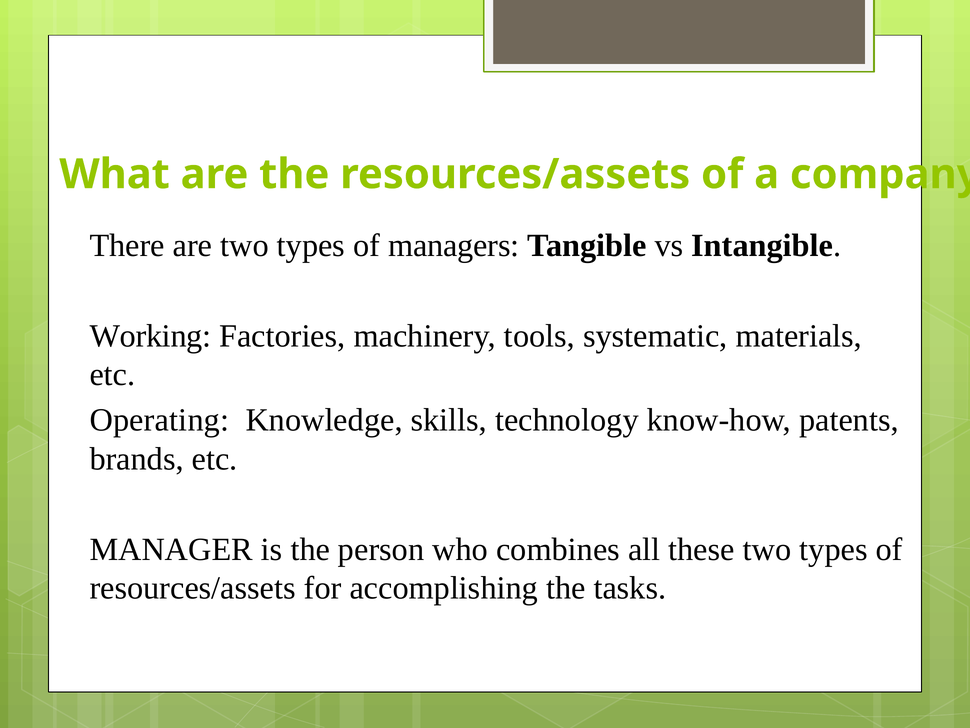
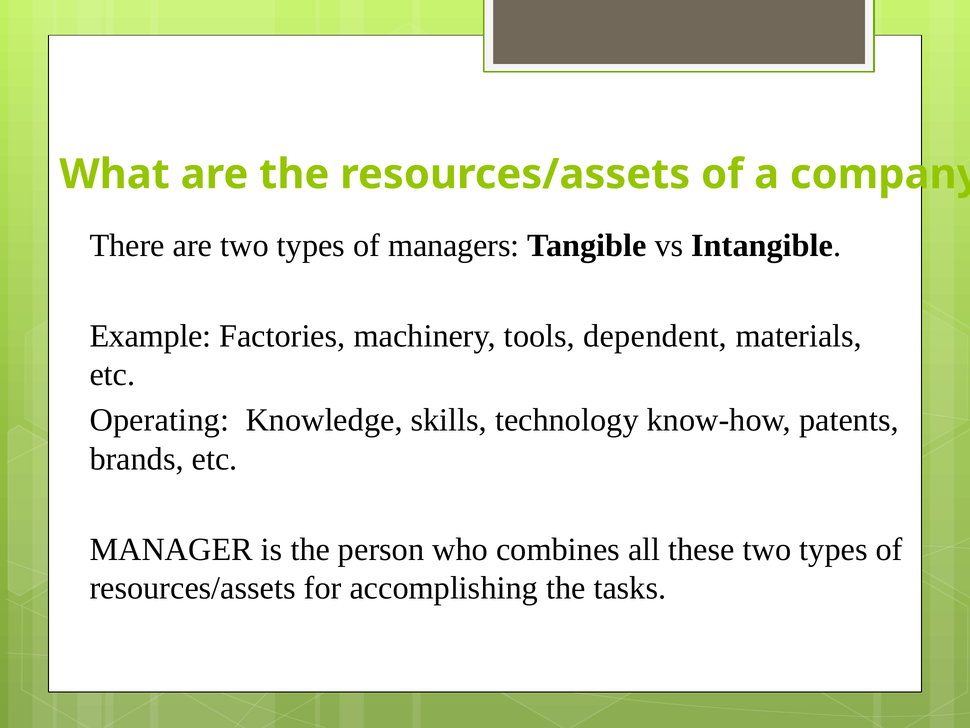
Working: Working -> Example (150, 336)
systematic: systematic -> dependent (655, 336)
